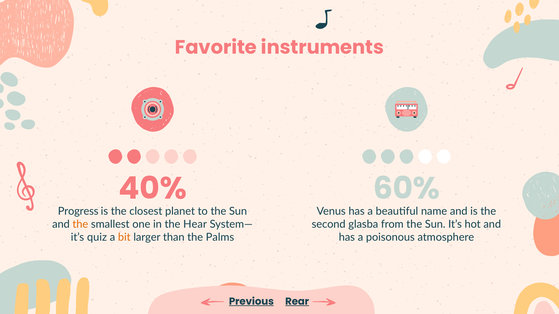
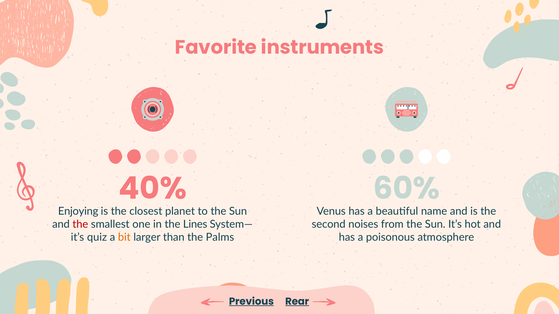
Progress: Progress -> Enjoying (78, 212)
the colour: orange -> red (80, 225)
Hear: Hear -> Lines (195, 225)
glasba: glasba -> noises (363, 225)
